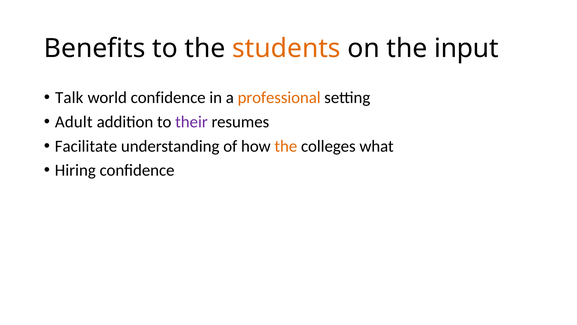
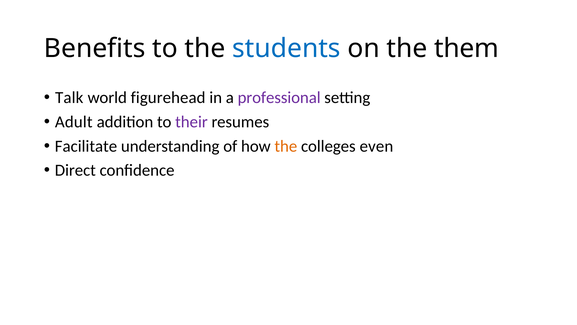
students colour: orange -> blue (286, 48)
input: input -> them (466, 48)
world confidence: confidence -> figurehead (168, 98)
professional colour: orange -> purple (279, 98)
what: what -> even (376, 146)
Hiring: Hiring -> Direct (75, 170)
